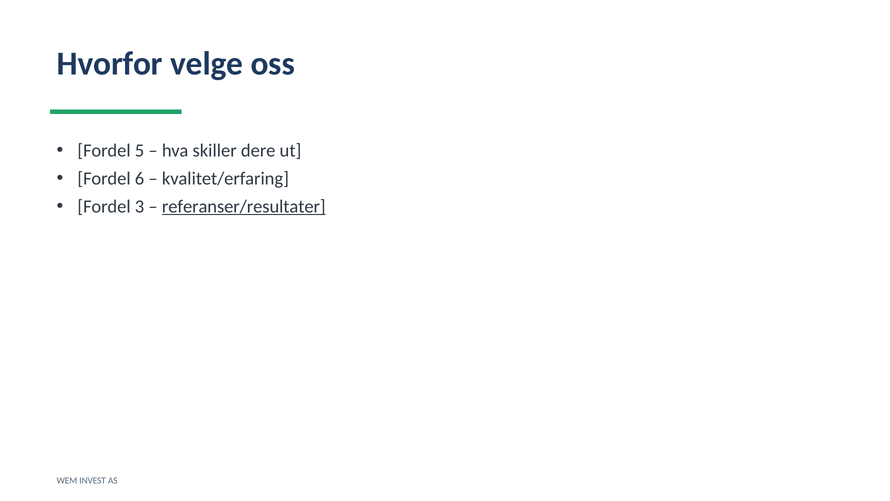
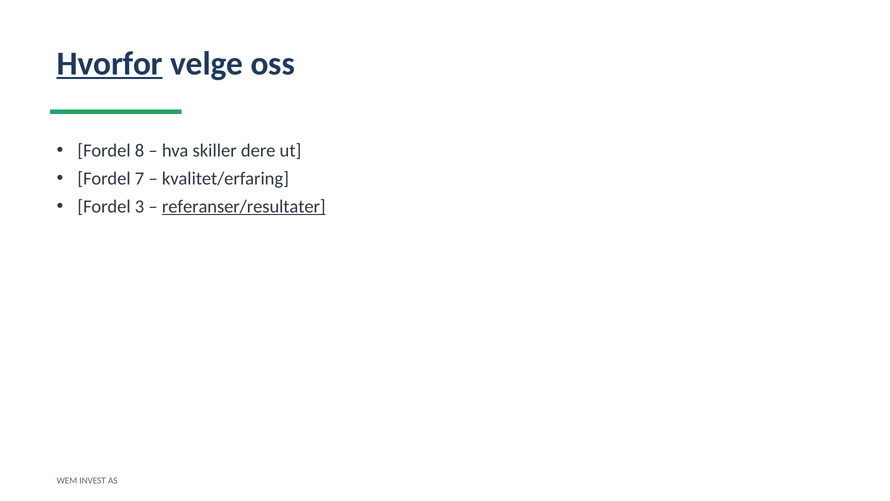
Hvorfor underline: none -> present (110, 64)
5: 5 -> 8 (140, 151)
6: 6 -> 7 (140, 179)
